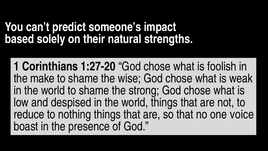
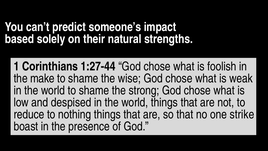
1:27-20: 1:27-20 -> 1:27-44 (98, 66)
voice: voice -> strike (242, 114)
